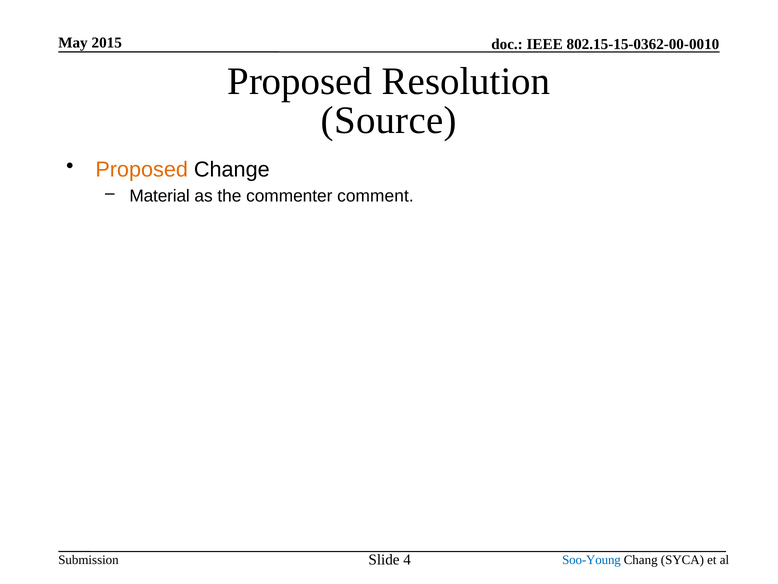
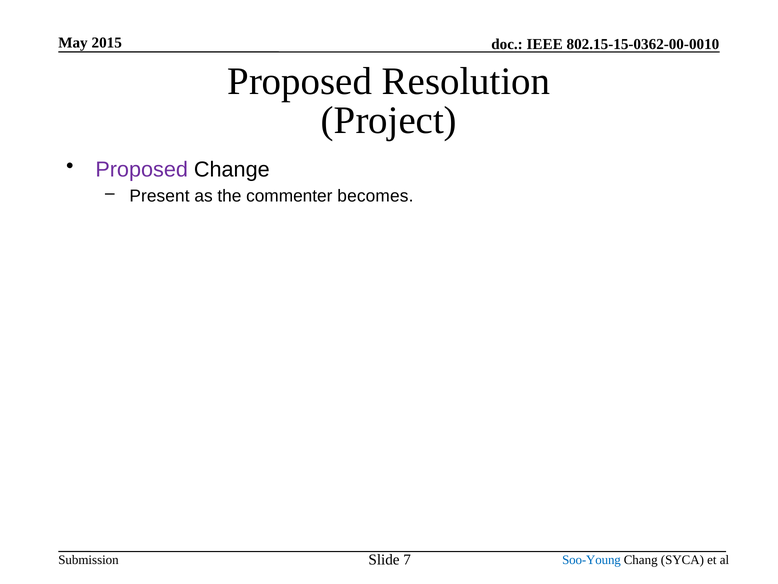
Source: Source -> Project (389, 120)
Proposed colour: orange -> purple (142, 169)
Material: Material -> Present (159, 196)
comment: comment -> becomes (375, 196)
4: 4 -> 7 (407, 559)
